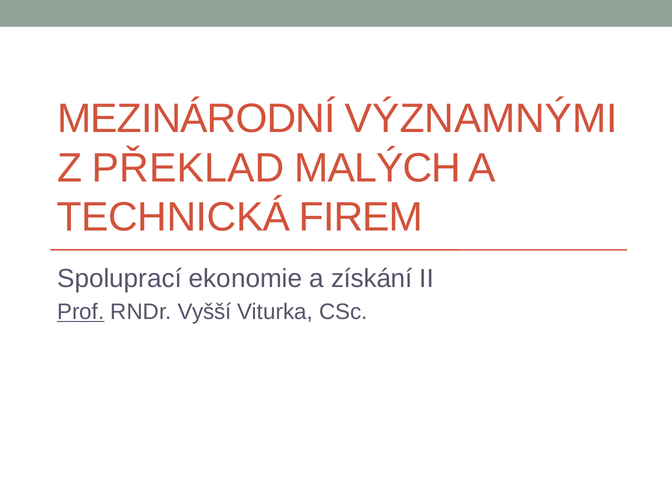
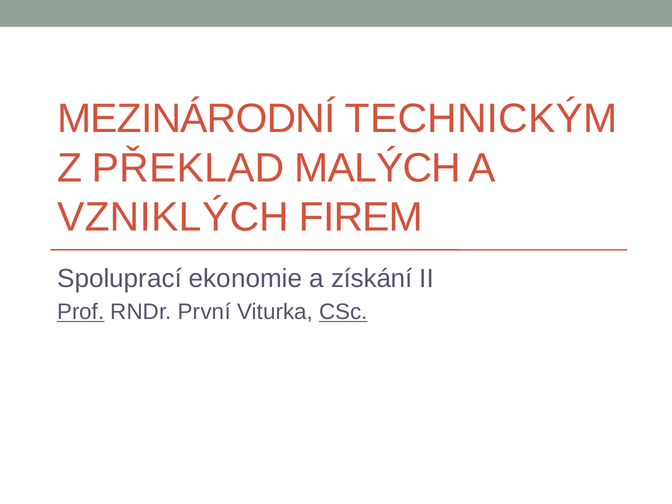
VÝZNAMNÝMI: VÝZNAMNÝMI -> TECHNICKÝM (481, 119)
TECHNICKÁ: TECHNICKÁ -> VZNIKLÝCH (173, 217)
Vyšší: Vyšší -> První (204, 312)
CSc underline: none -> present (343, 312)
